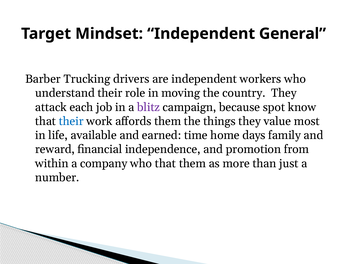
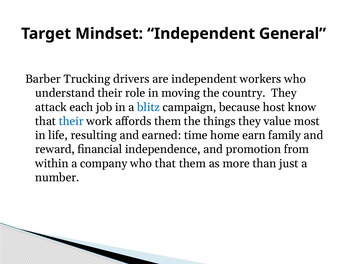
blitz colour: purple -> blue (148, 107)
spot: spot -> host (274, 107)
available: available -> resulting (94, 135)
days: days -> earn (254, 135)
